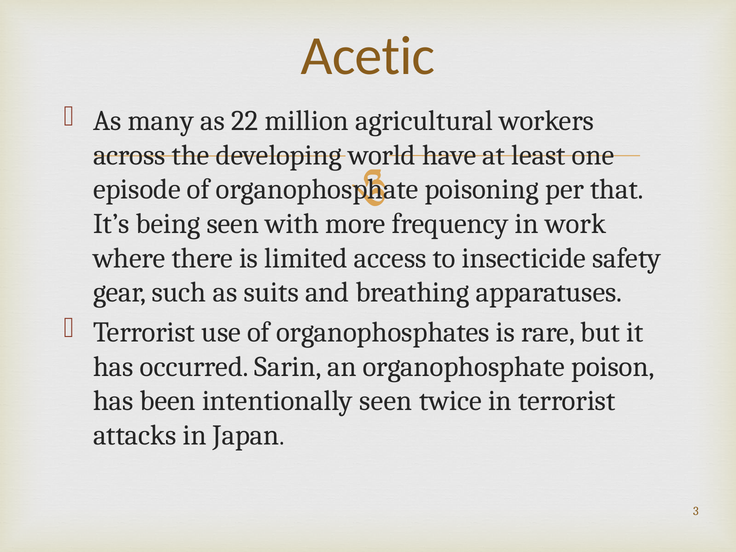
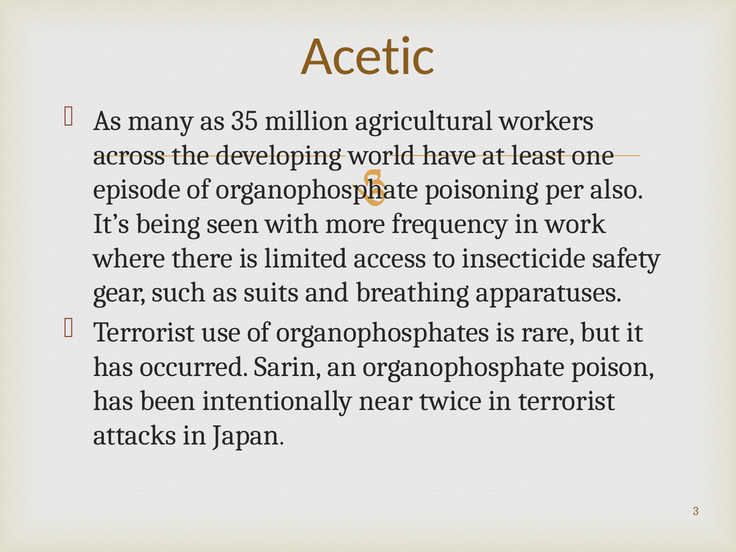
22: 22 -> 35 (245, 121)
that: that -> also (617, 190)
intentionally seen: seen -> near (386, 401)
